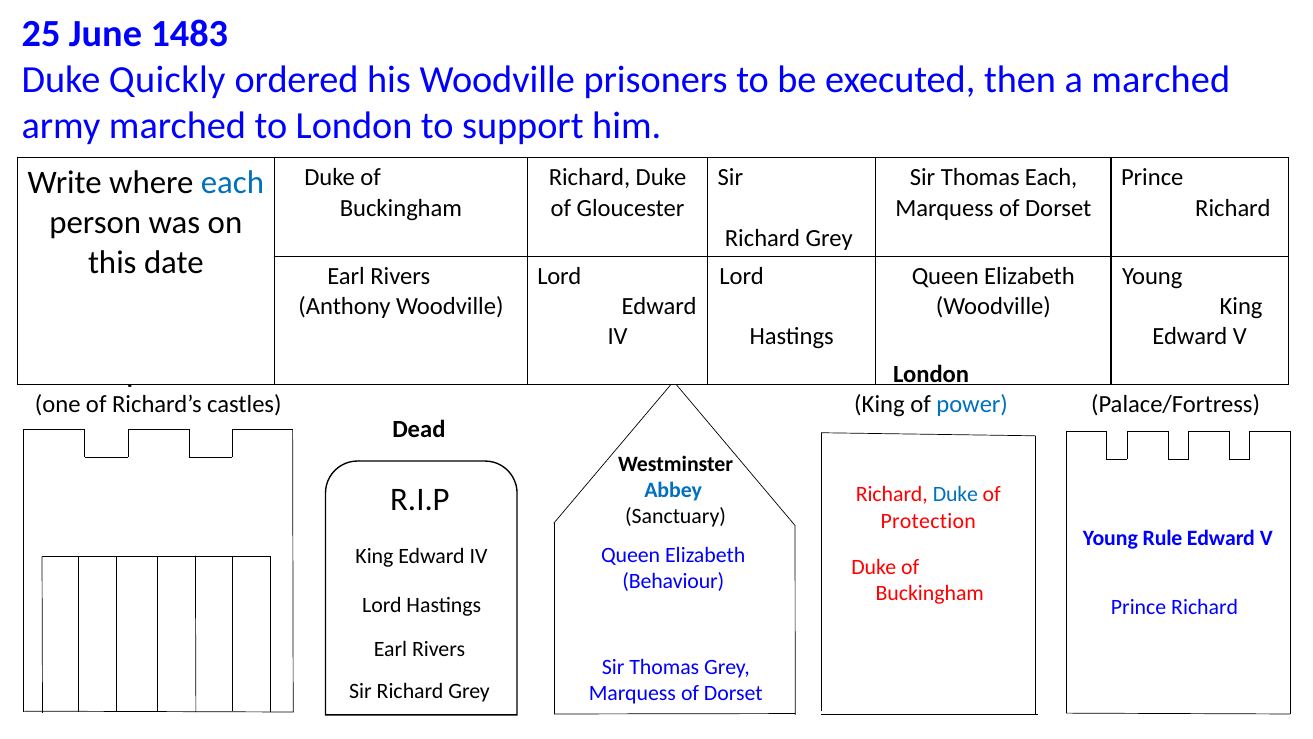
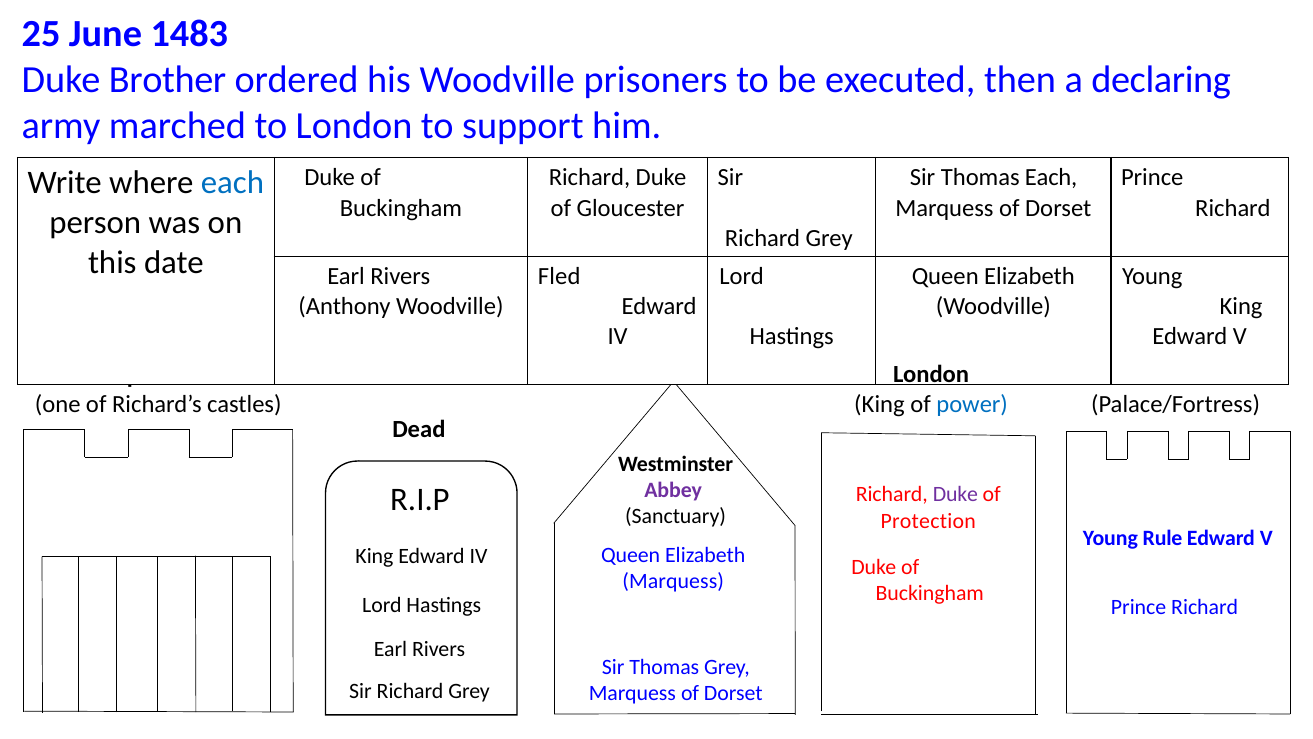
Quickly: Quickly -> Brother (168, 79)
a marched: marched -> declaring (1161, 79)
Lord: Lord -> Fled (559, 276)
Abbey colour: blue -> purple (673, 490)
Duke colour: blue -> purple (955, 494)
Behaviour: Behaviour -> Marquess (673, 581)
